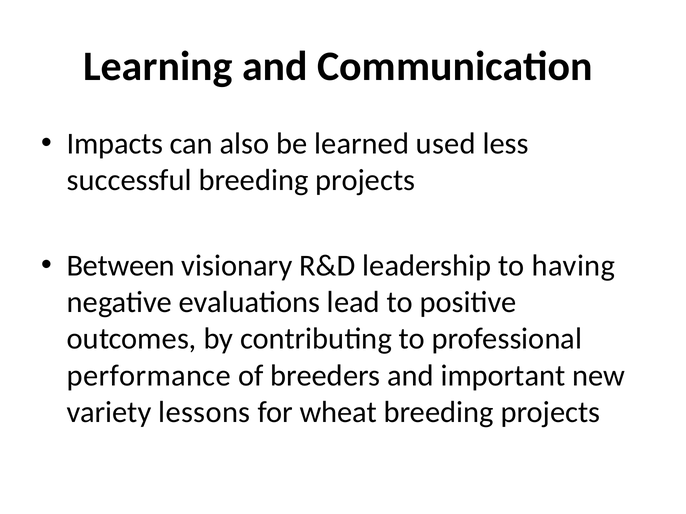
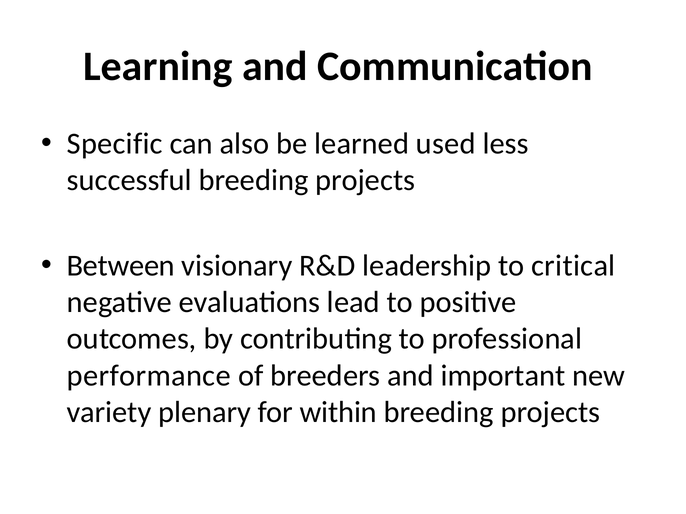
Impacts: Impacts -> Specific (115, 144)
having: having -> critical (573, 266)
lessons: lessons -> plenary (205, 413)
wheat: wheat -> within (338, 413)
